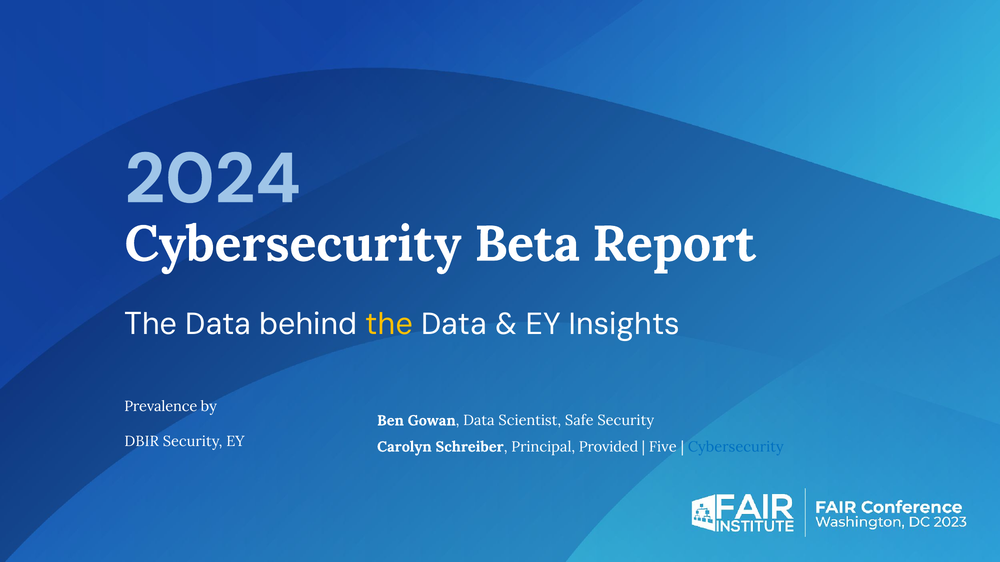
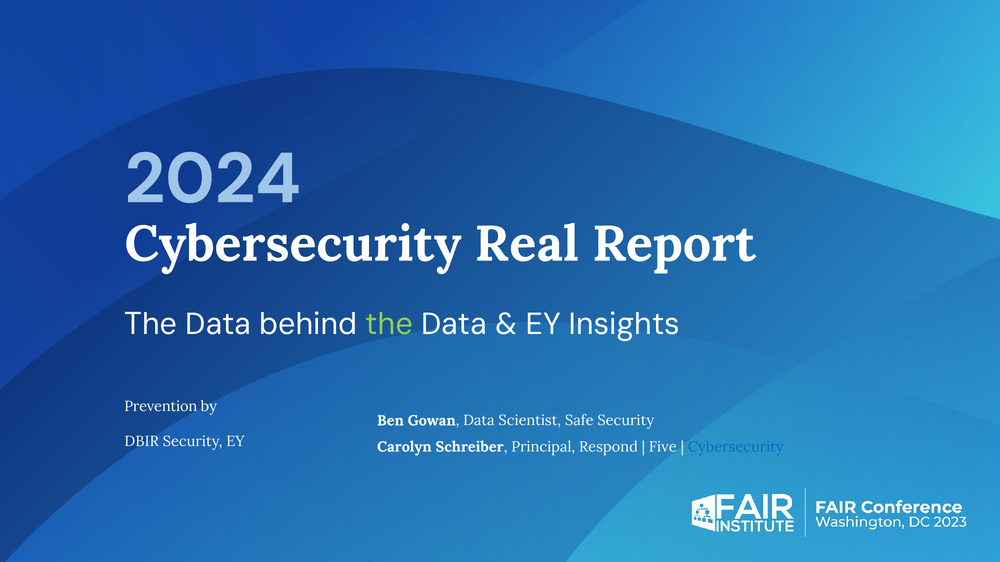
Beta: Beta -> Real (527, 244)
the colour: yellow -> light green (389, 324)
Prevalence: Prevalence -> Prevention (161, 407)
Provided: Provided -> Respond (608, 447)
